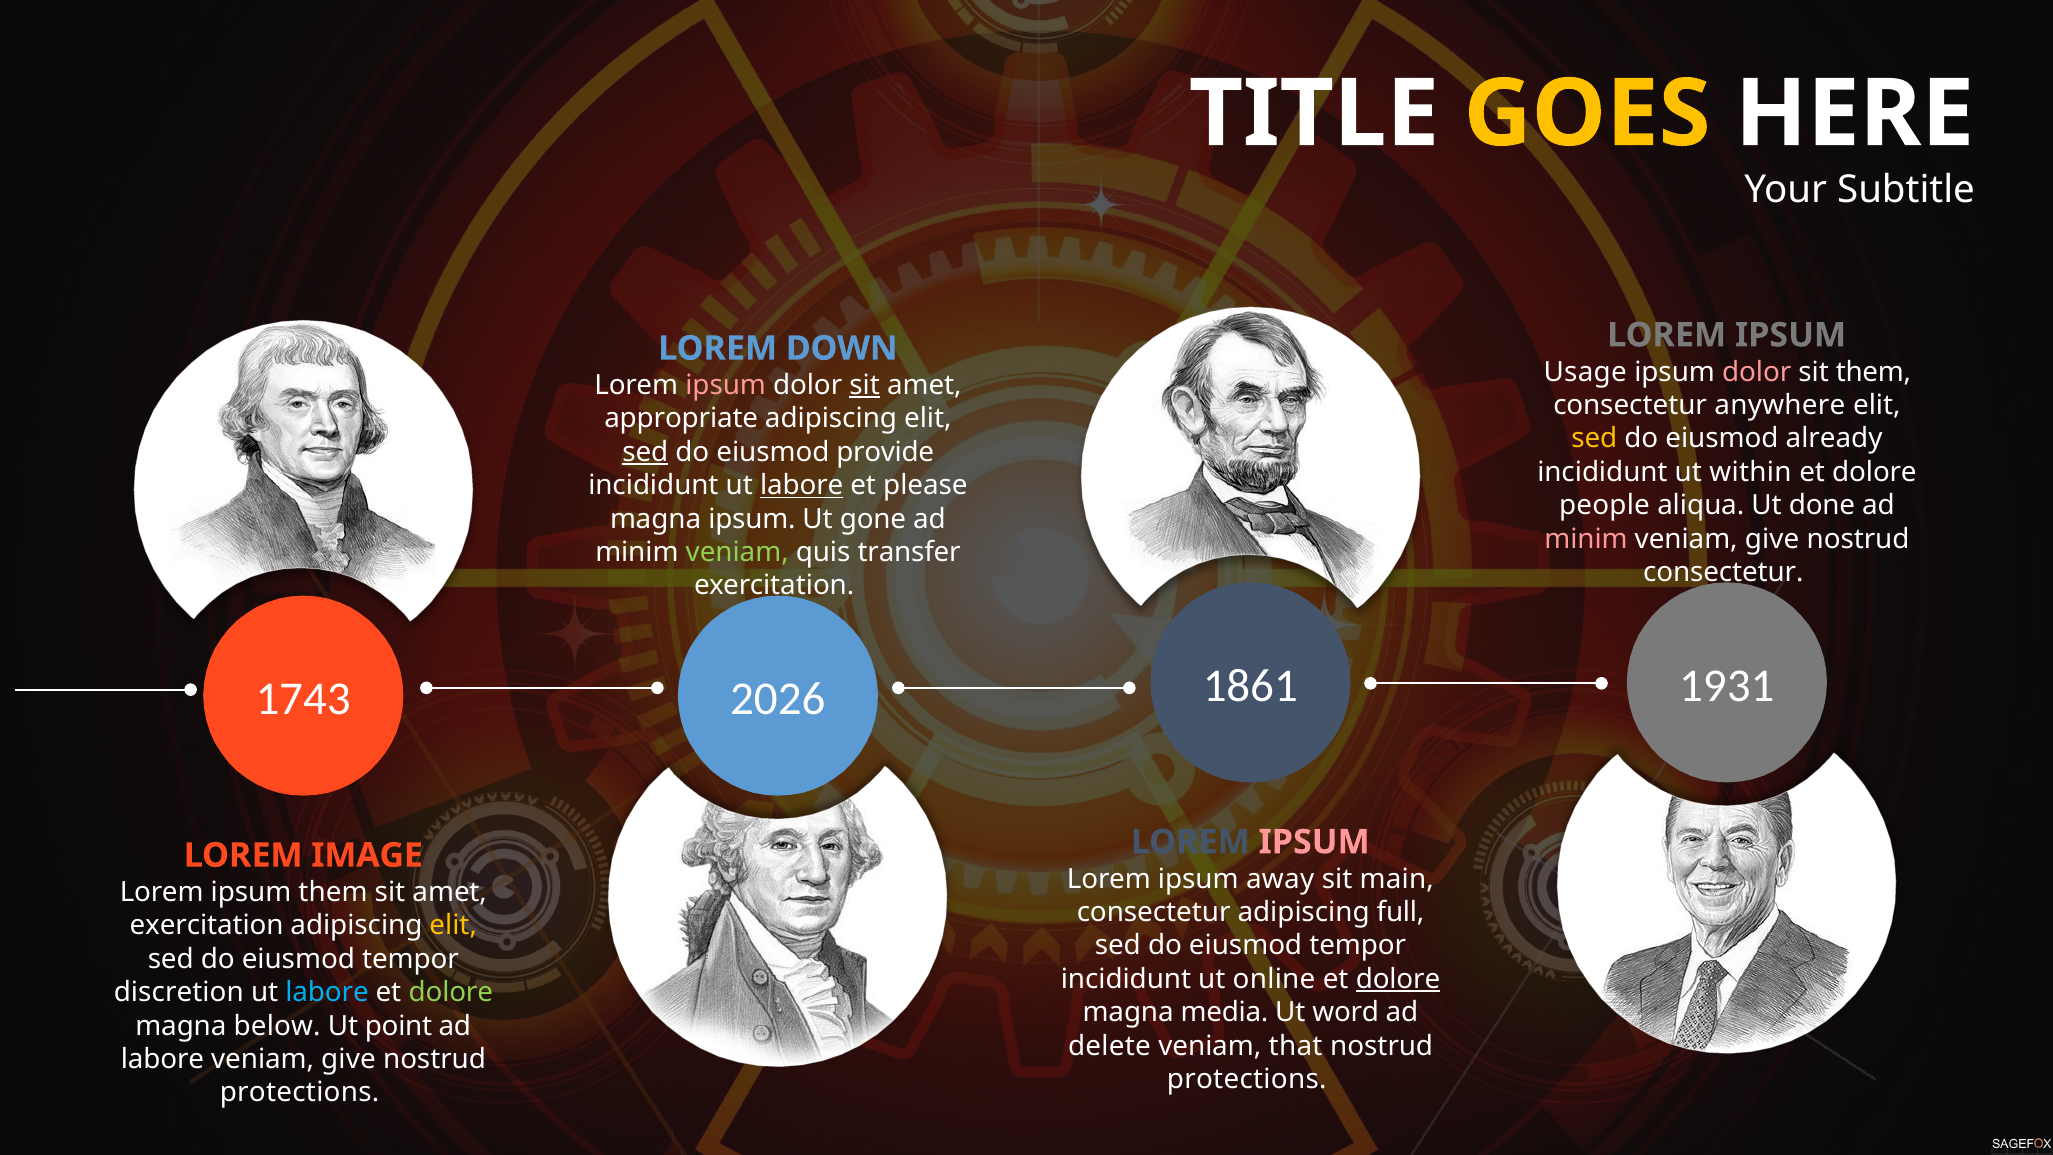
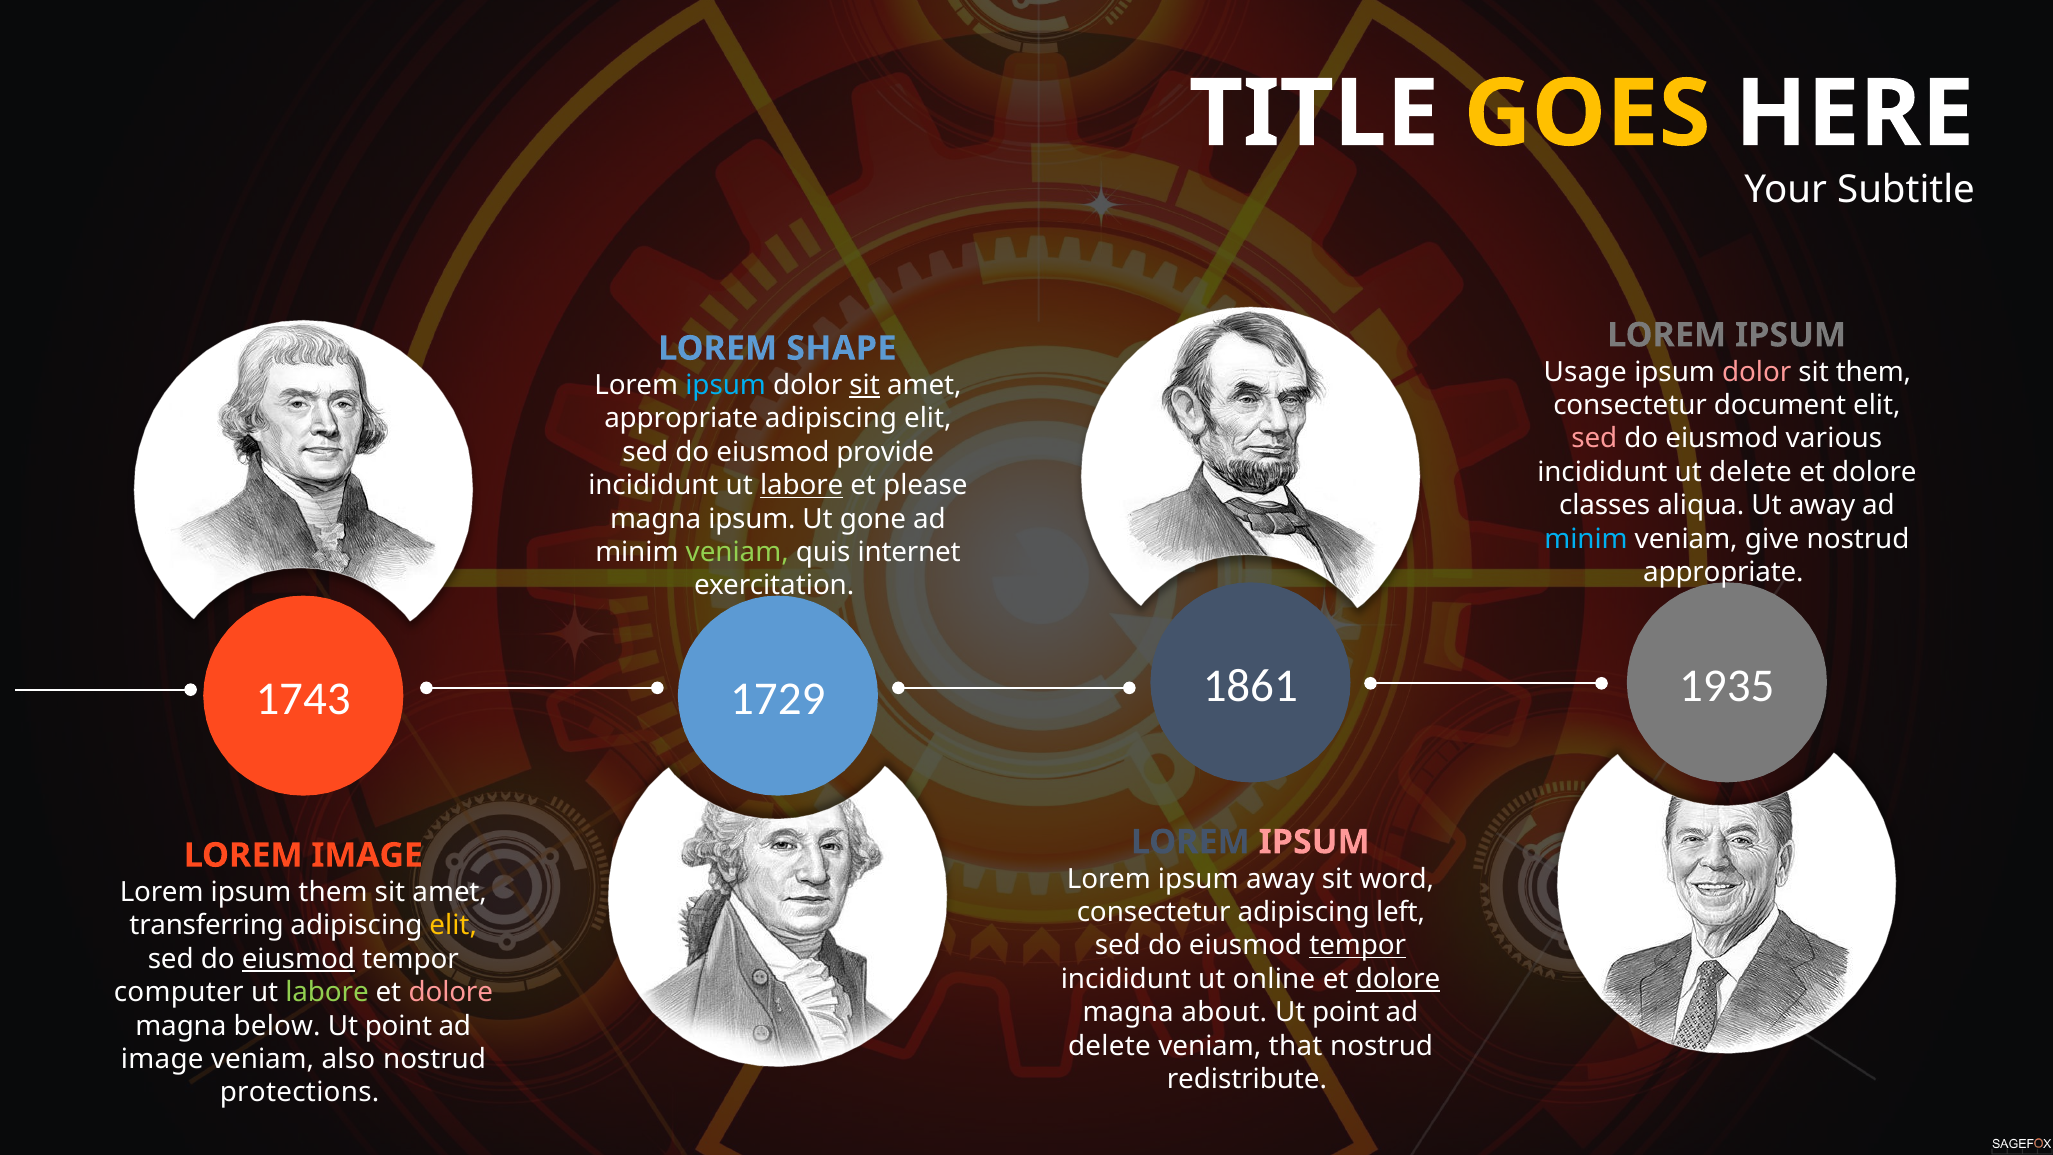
DOWN: DOWN -> SHAPE (841, 348)
ipsum colour: pink -> light blue (726, 385)
anywhere: anywhere -> document (1780, 405)
sed colour: yellow -> pink (1594, 439)
already: already -> various (1834, 439)
sed underline: present -> none (645, 452)
ut within: within -> delete (1750, 472)
people: people -> classes (1605, 505)
Ut done: done -> away (1822, 505)
minim colour: pink -> light blue (1586, 539)
transfer: transfer -> internet (909, 552)
consectetur: consectetur -> appropriate (1723, 572)
1931: 1931 -> 1935 (1727, 686)
2026: 2026 -> 1729 (778, 699)
main: main -> word (1397, 879)
full: full -> left (1401, 912)
exercitation: exercitation -> transferring (207, 925)
tempor underline: none -> present (1358, 946)
eiusmod underline: none -> present (298, 959)
discretion: discretion -> computer (179, 992)
labore colour: light blue -> light green (327, 992)
dolore colour: light green -> pink (451, 992)
media: media -> about (1224, 1012)
word: word -> point (1346, 1012)
labore: labore -> image (162, 1059)
give: give -> also (348, 1059)
protections: protections -> redistribute (1247, 1079)
